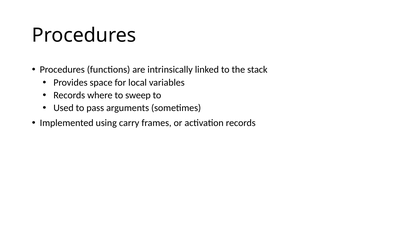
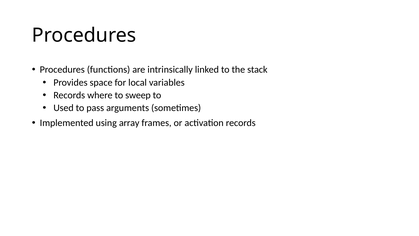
carry: carry -> array (129, 123)
